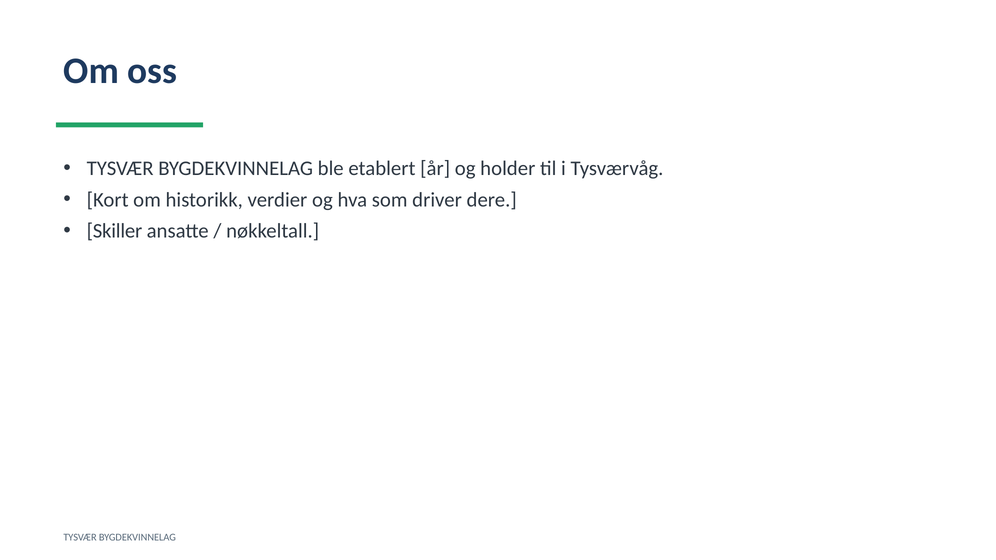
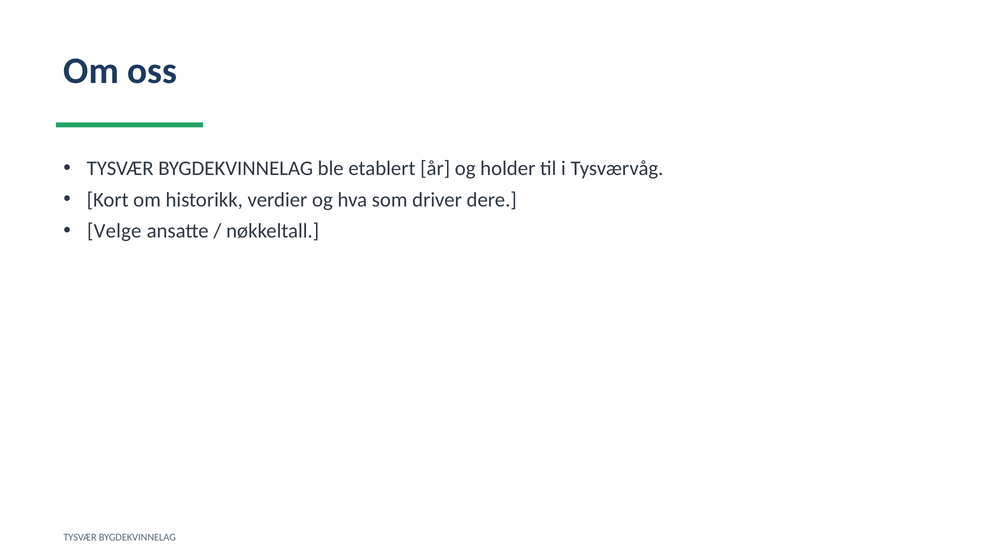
Skiller: Skiller -> Velge (114, 231)
